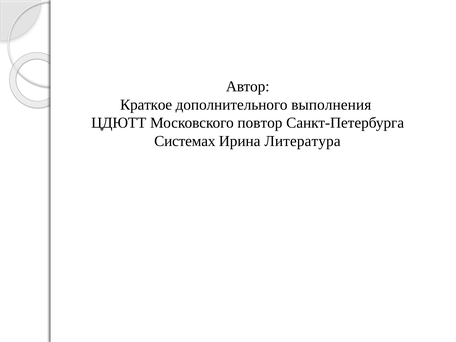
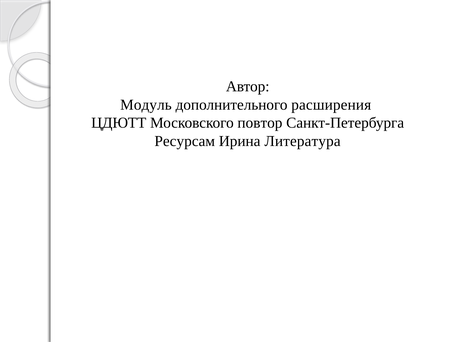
Краткое: Краткое -> Модуль (146, 105)
выполнения: выполнения -> расширения (331, 105)
Системах: Системах -> Ресурсам (185, 141)
